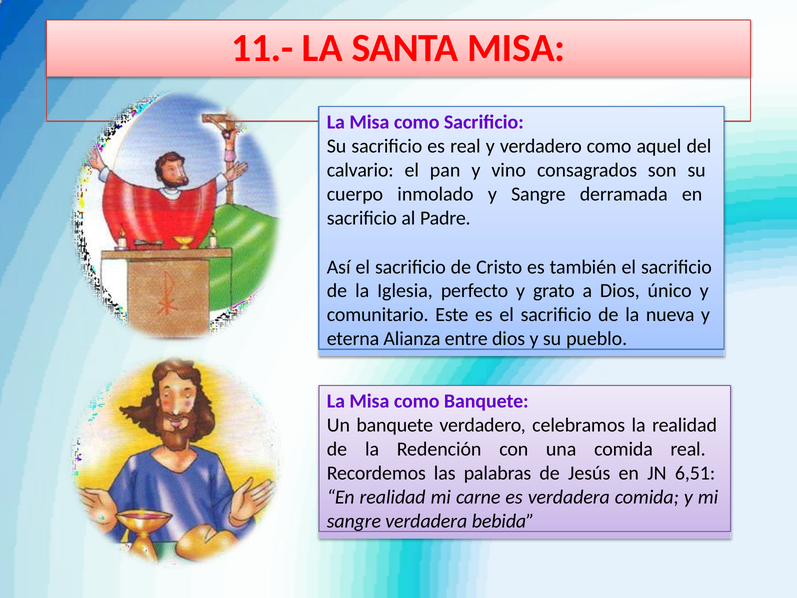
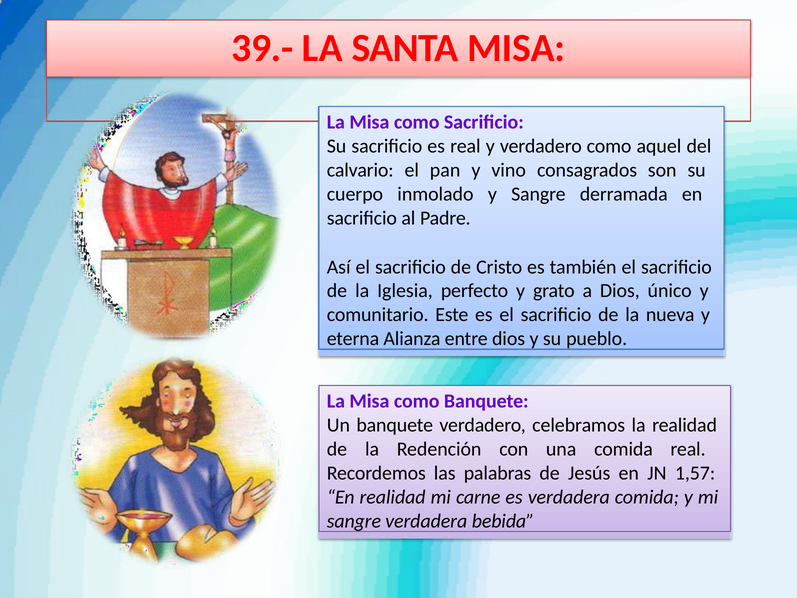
11.-: 11.- -> 39.- (262, 48)
6,51: 6,51 -> 1,57 (695, 473)
